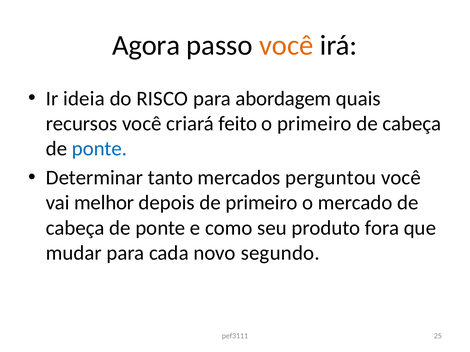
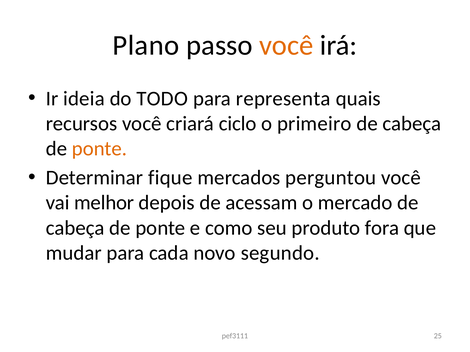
Agora: Agora -> Plano (146, 45)
RISCO: RISCO -> TODO (162, 99)
abordagem: abordagem -> representa (283, 99)
feito: feito -> ciclo (238, 124)
ponte colour: blue -> orange (100, 149)
tanto: tanto -> fique (170, 178)
de primeiro: primeiro -> acessam (262, 203)
